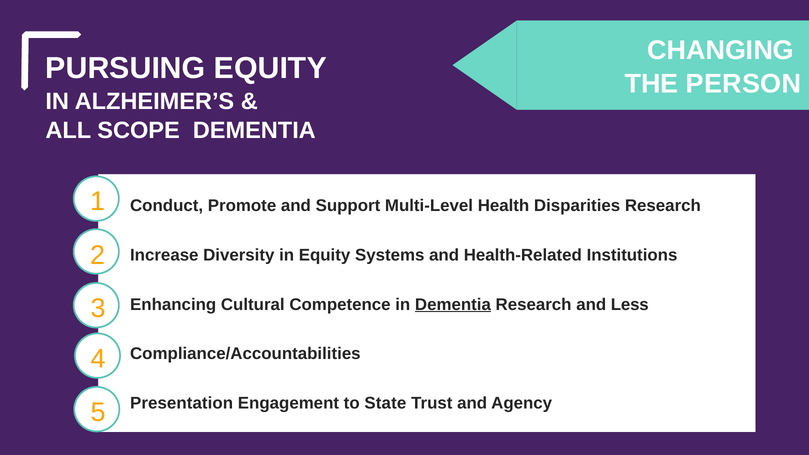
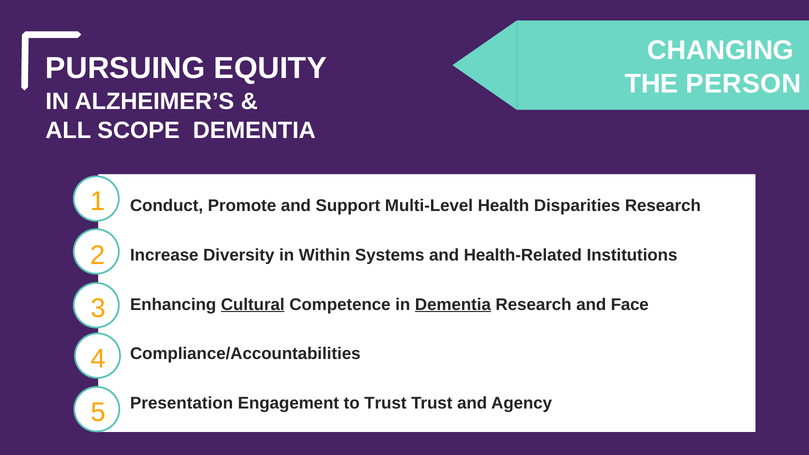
in Equity: Equity -> Within (325, 255)
Cultural underline: none -> present (253, 305)
Less: Less -> Face (630, 305)
to State: State -> Trust (385, 403)
